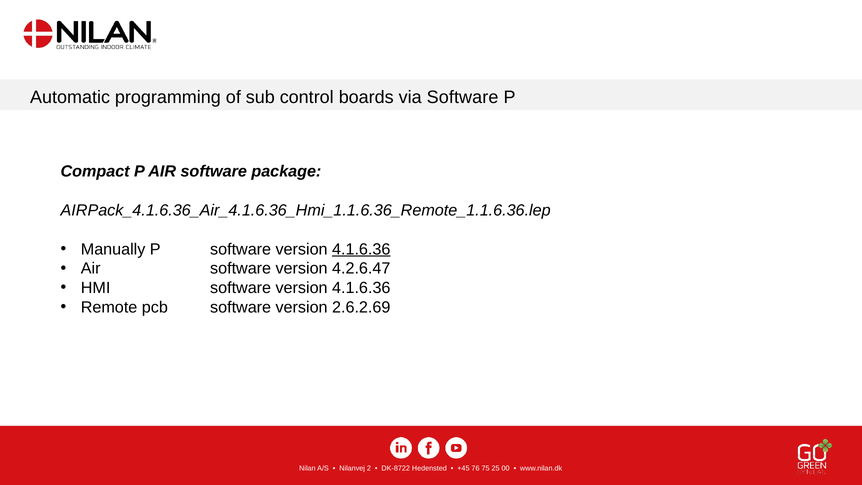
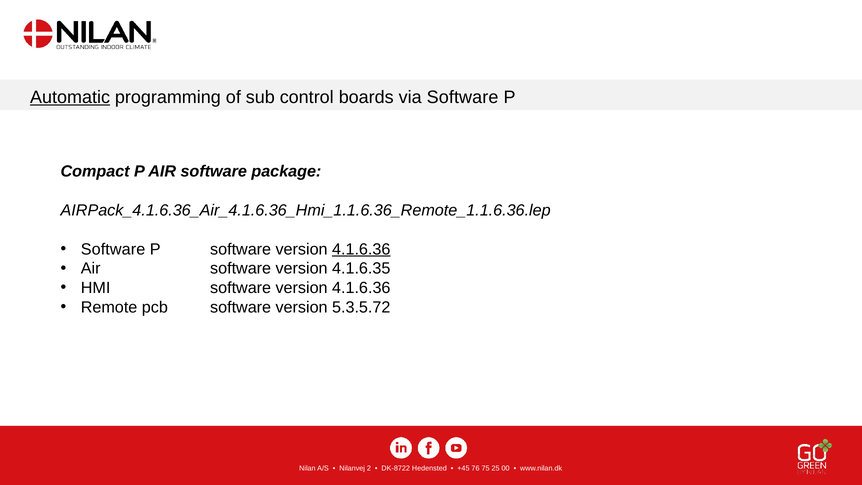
Automatic underline: none -> present (70, 97)
Manually: Manually -> Software (113, 249)
4.2.6.47: 4.2.6.47 -> 4.1.6.35 (361, 269)
2.6.2.69: 2.6.2.69 -> 5.3.5.72 (361, 307)
